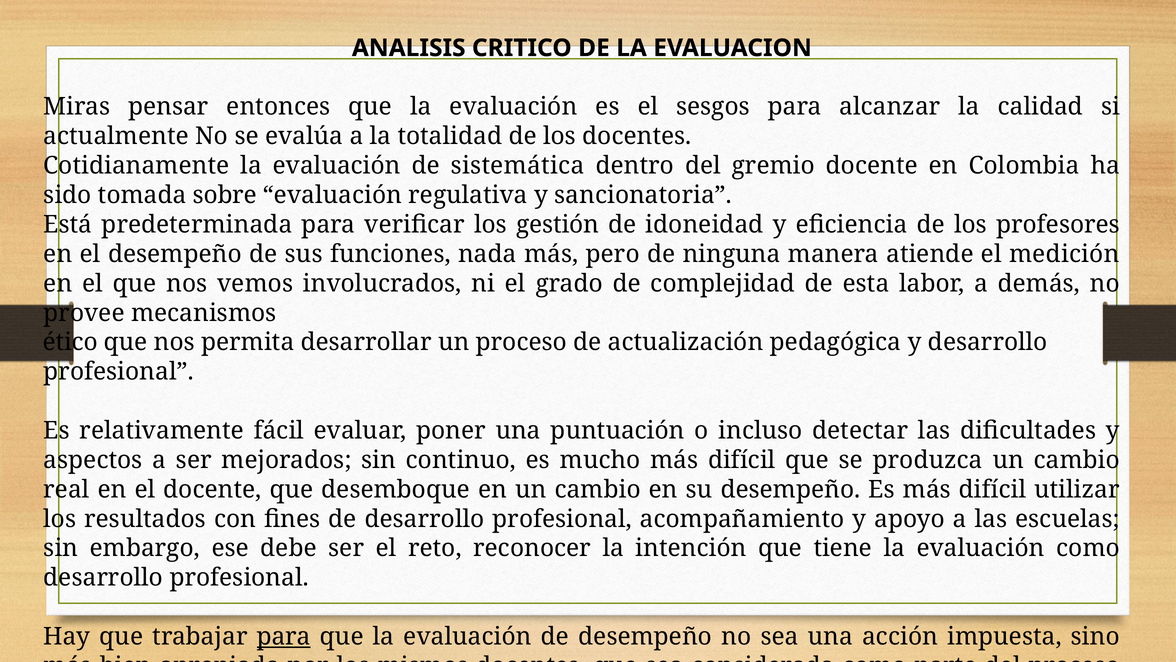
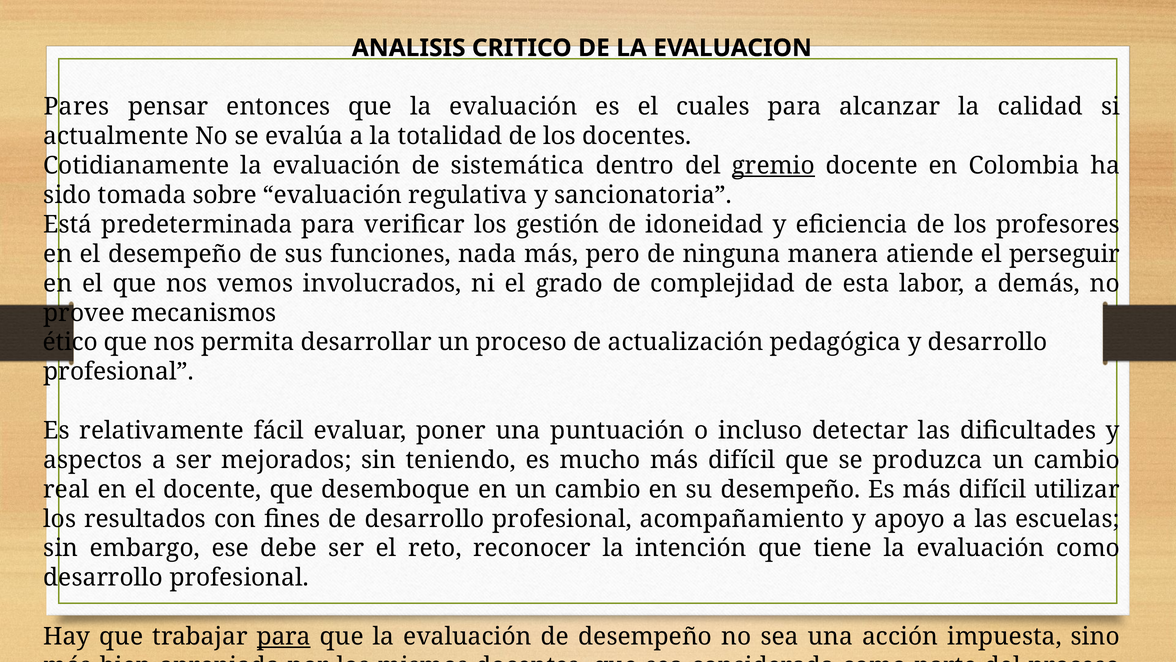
Miras: Miras -> Pares (77, 107)
sesgos: sesgos -> cuales (713, 107)
gremio underline: none -> present (773, 166)
medición: medición -> perseguir (1065, 254)
continuo: continuo -> teniendo (461, 460)
